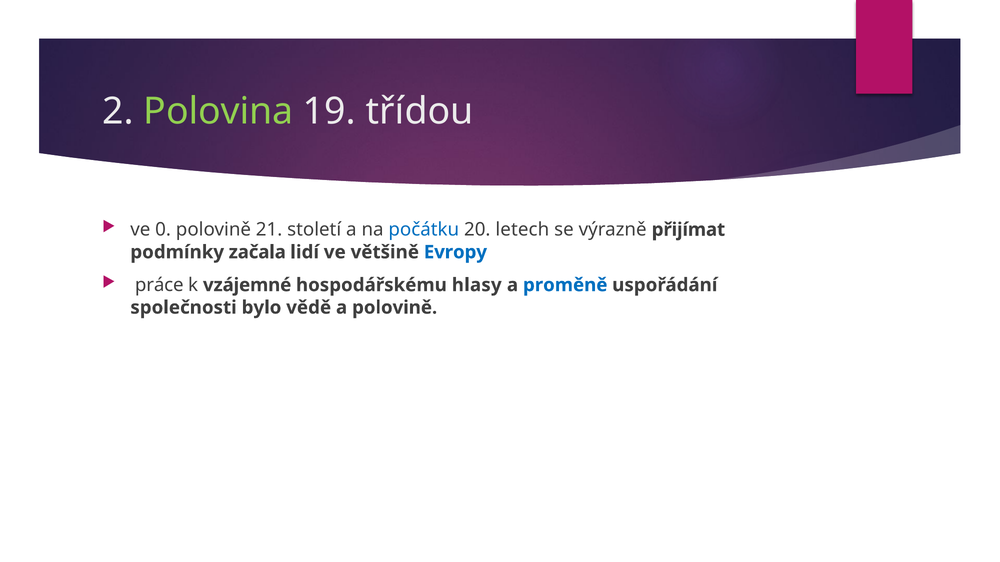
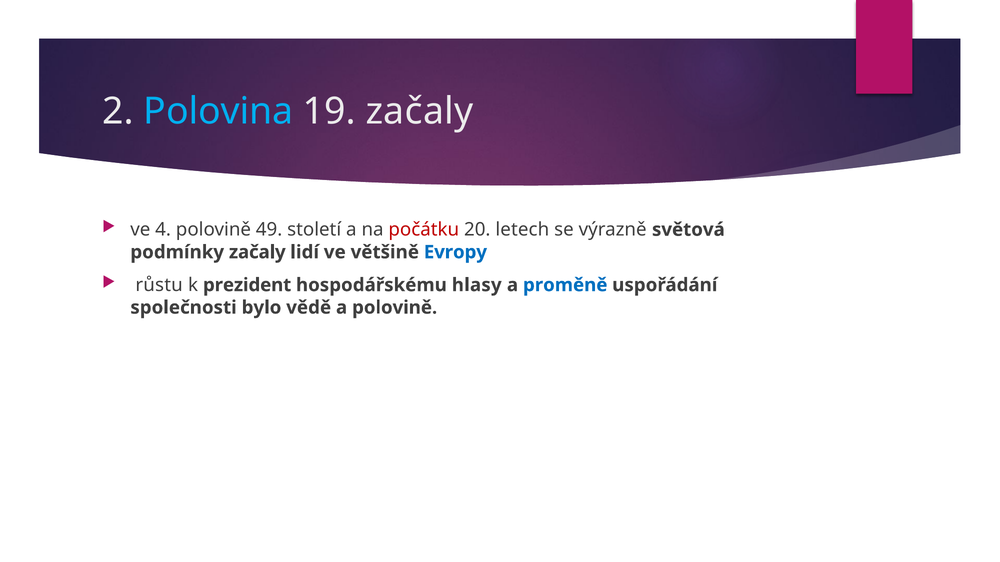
Polovina colour: light green -> light blue (218, 111)
19 třídou: třídou -> začaly (420, 111)
0: 0 -> 4 (163, 230)
21: 21 -> 49 (269, 230)
počátku colour: blue -> red (424, 230)
přijímat: přijímat -> světová (688, 230)
podmínky začala: začala -> začaly (257, 252)
práce: práce -> růstu (159, 285)
vzájemné: vzájemné -> prezident (247, 285)
